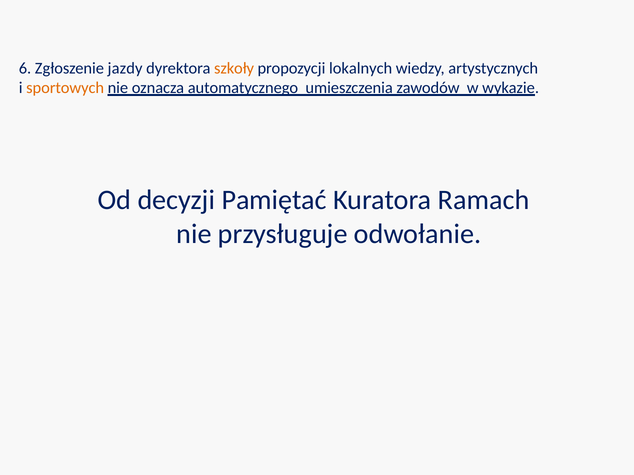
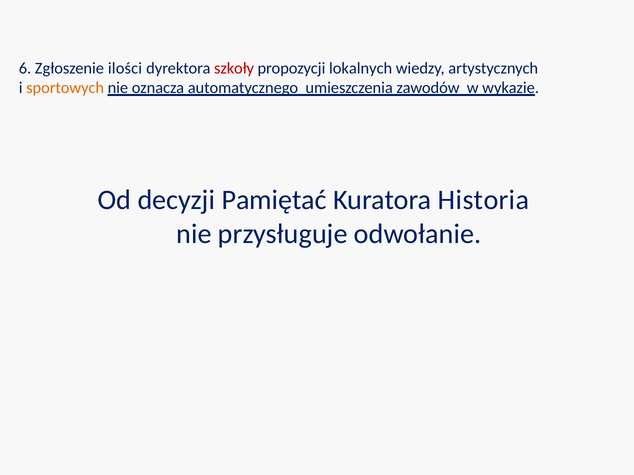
jazdy: jazdy -> ilości (125, 68)
szkoły colour: orange -> red (234, 68)
Ramach: Ramach -> Historia (484, 200)
